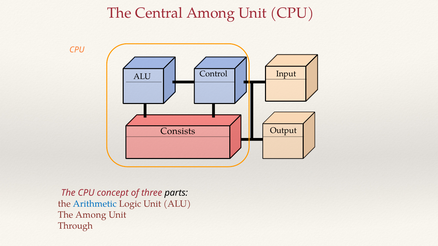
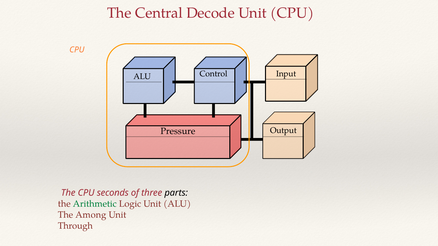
Central Among: Among -> Decode (211, 13)
Consists: Consists -> Pressure (178, 131)
concept: concept -> seconds (113, 193)
Arithmetic colour: blue -> green (95, 204)
